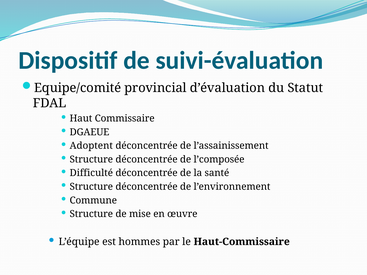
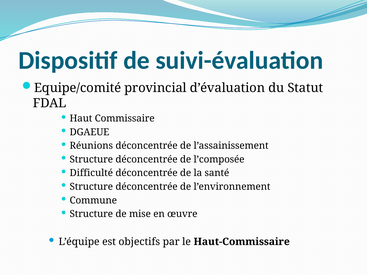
Adoptent: Adoptent -> Réunions (91, 146)
hommes: hommes -> objectifs (139, 242)
